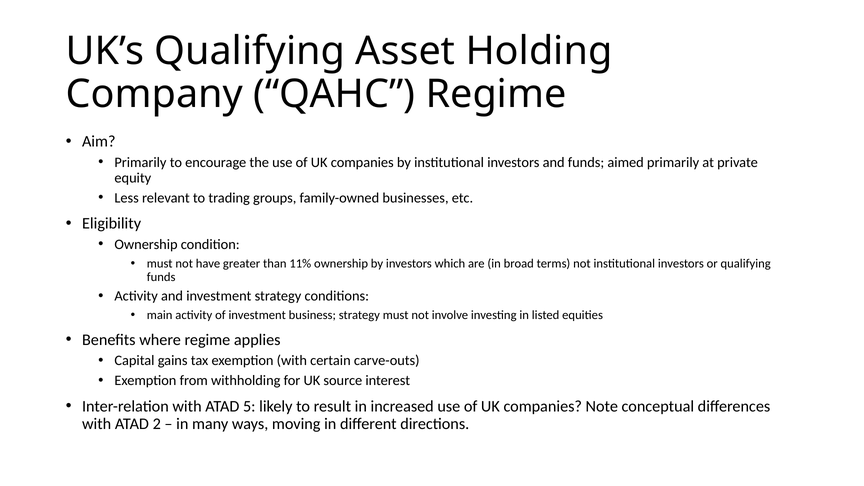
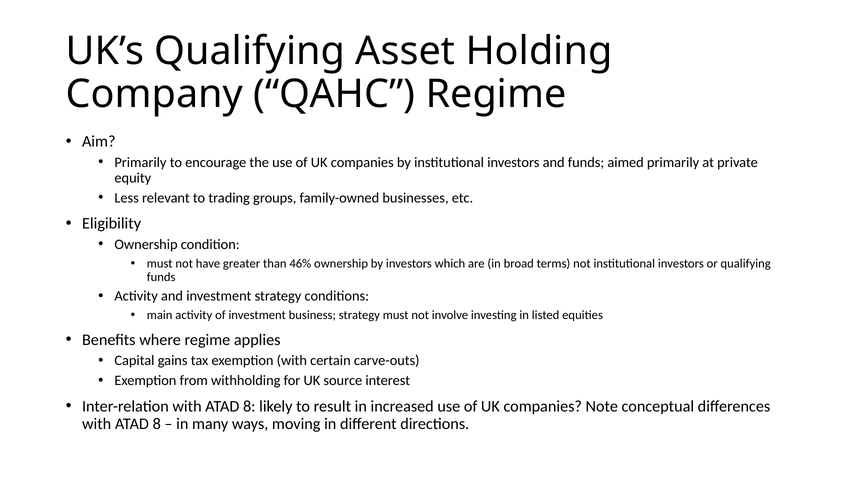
11%: 11% -> 46% (300, 263)
Inter-relation with ATAD 5: 5 -> 8 (249, 406)
2: 2 -> 8 (157, 424)
